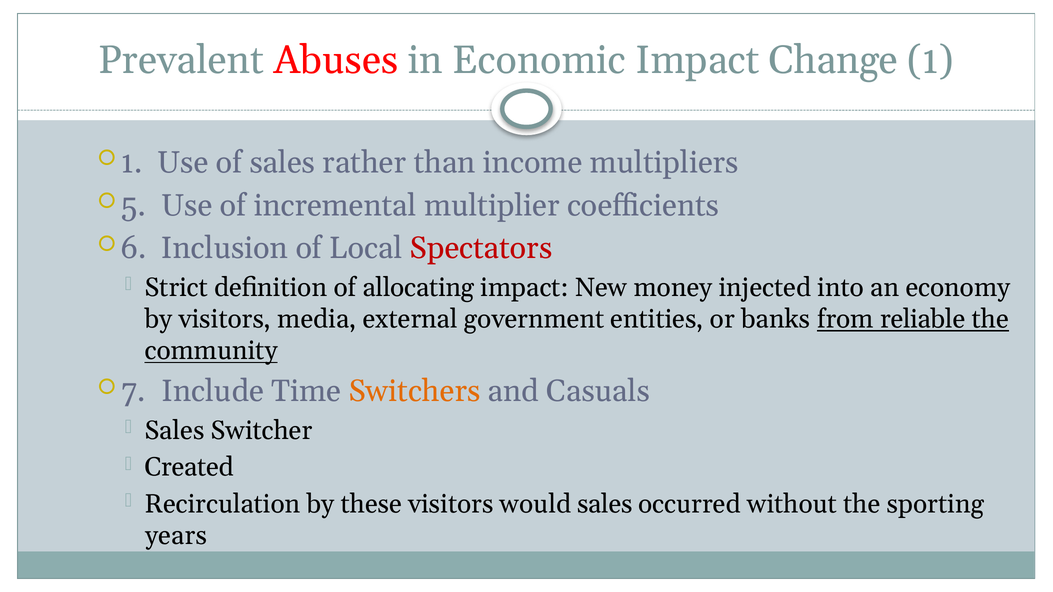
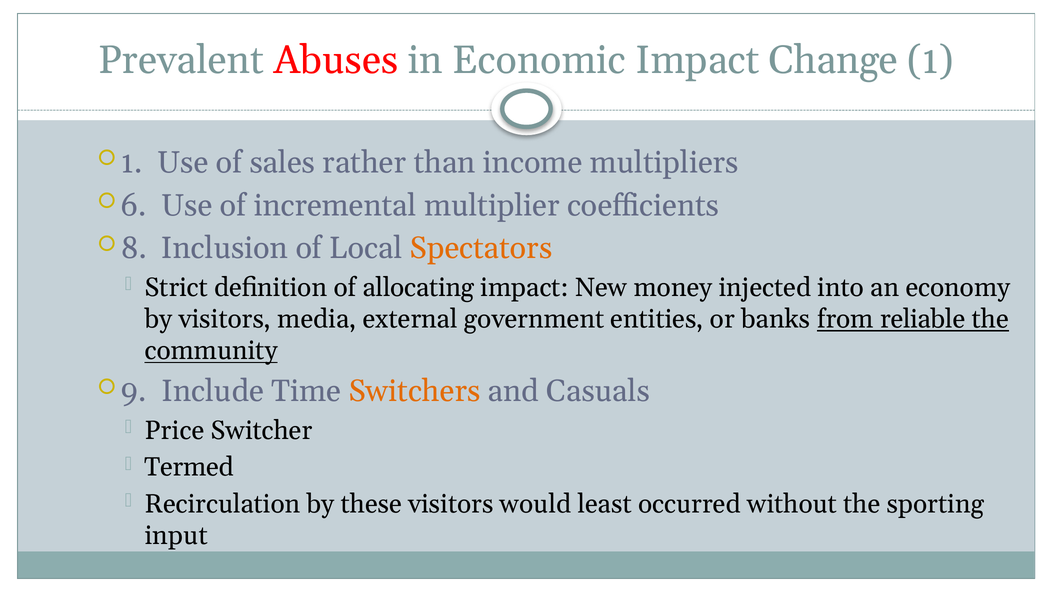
5: 5 -> 6 (134, 206)
6: 6 -> 8 (134, 248)
Spectators colour: red -> orange (481, 248)
7: 7 -> 9 (134, 391)
Sales: Sales -> Price (175, 431)
Created: Created -> Termed (189, 467)
would sales: sales -> least (605, 504)
years: years -> input (176, 536)
